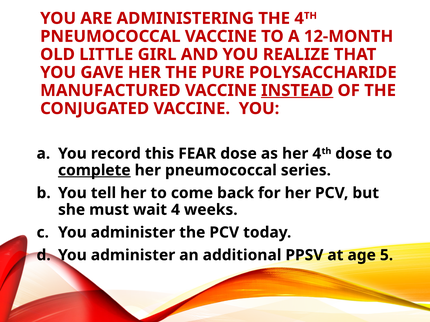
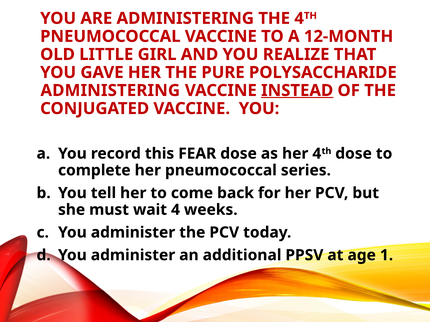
MANUFACTURED: MANUFACTURED -> ADMINISTERING (110, 91)
complete underline: present -> none (94, 171)
5: 5 -> 1 (387, 256)
